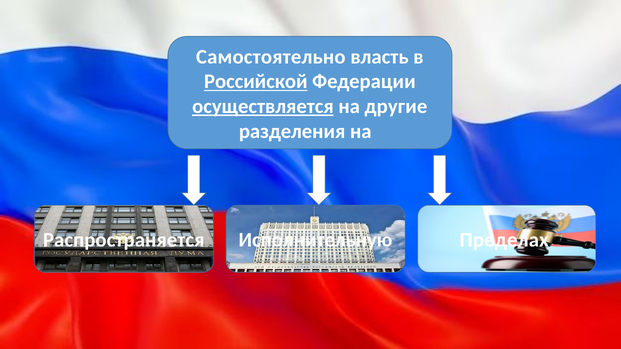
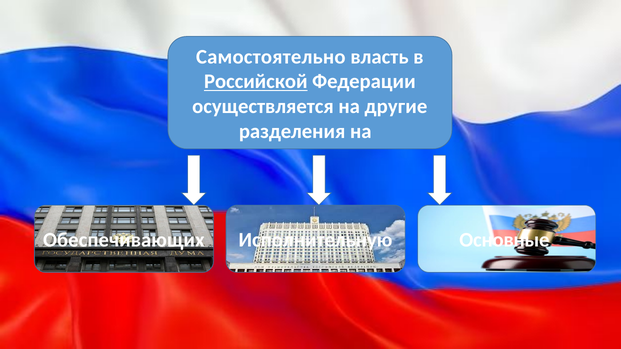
осуществляется underline: present -> none (263, 107)
Распространяется: Распространяется -> Обеспечивающих (124, 240)
Пределах: Пределах -> Основные (504, 240)
